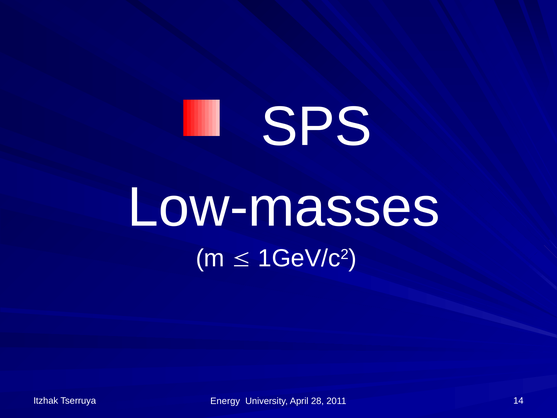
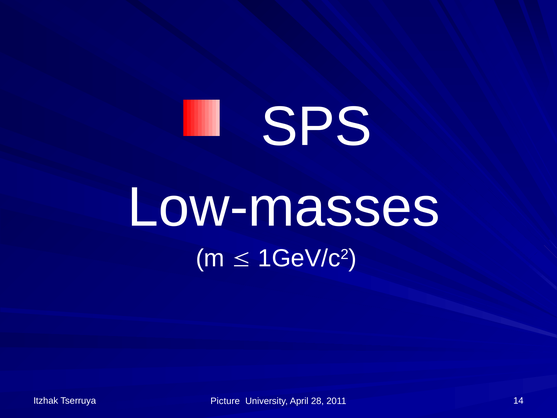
Energy: Energy -> Picture (225, 401)
